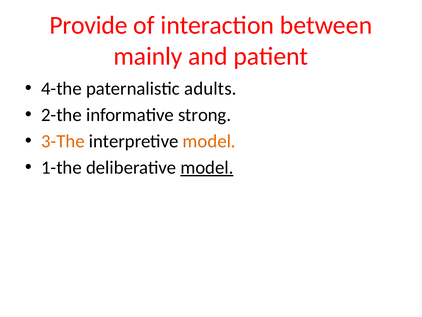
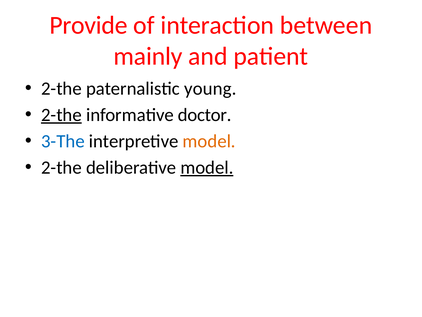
4-the: 4-the -> 2-the (61, 89)
adults: adults -> young (210, 89)
2-the underline: none -> present (61, 115)
strong: strong -> doctor (205, 115)
3-The colour: orange -> blue (63, 141)
1-the: 1-the -> 2-the (61, 167)
